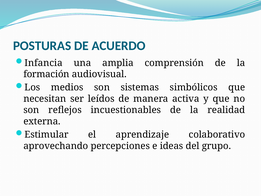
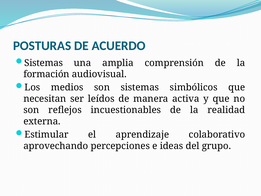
Infancia: Infancia -> Sistemas (44, 63)
